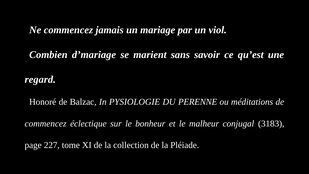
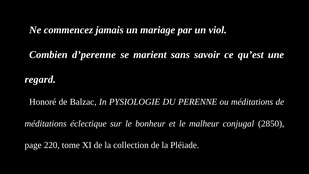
d’mariage: d’mariage -> d’perenne (94, 55)
commencez: commencez -> méditations (46, 123)
3183: 3183 -> 2850 (271, 123)
227: 227 -> 220 (52, 145)
